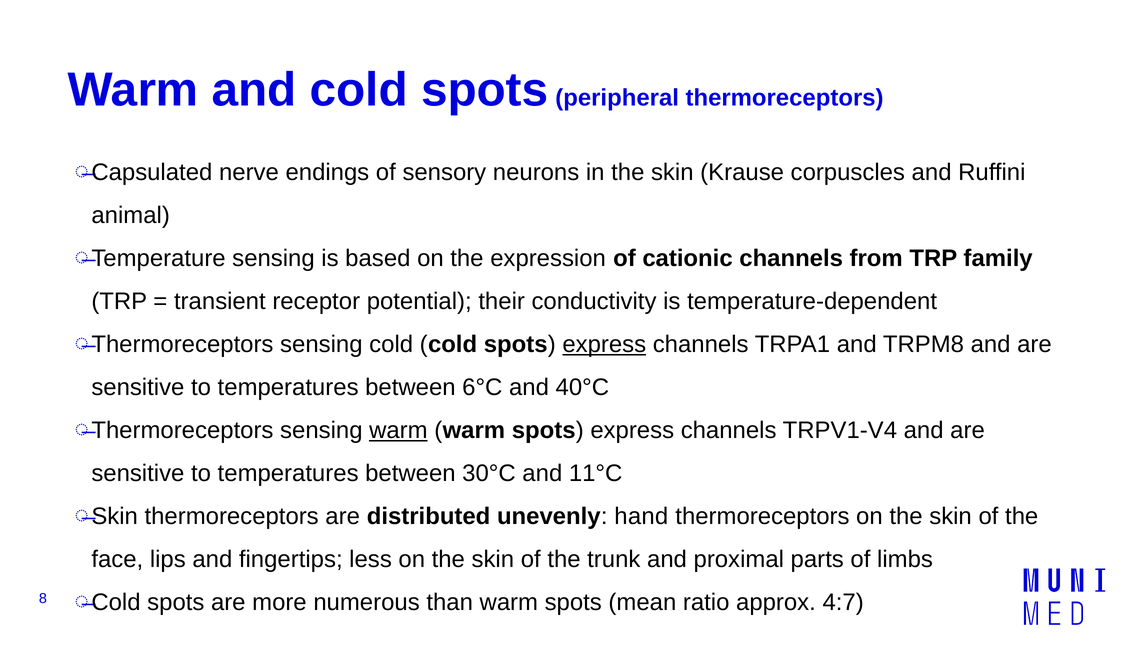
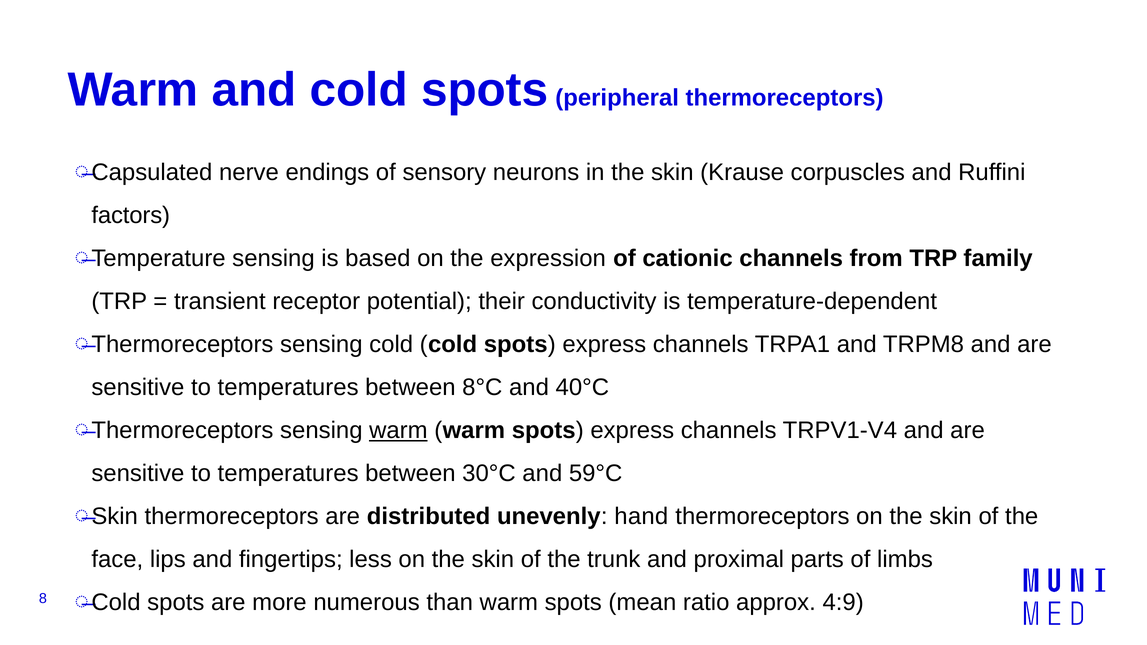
animal: animal -> factors (131, 216)
express underline: present -> none (604, 345)
6°C: 6°C -> 8°C (482, 388)
11°C: 11°C -> 59°C (596, 474)
4:7: 4:7 -> 4:9 (843, 603)
